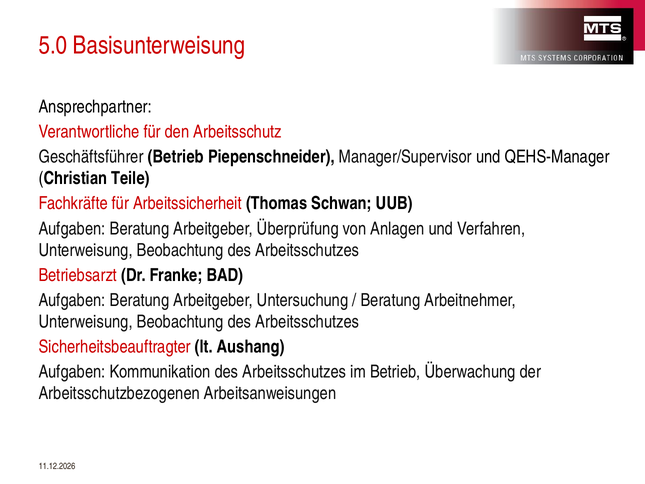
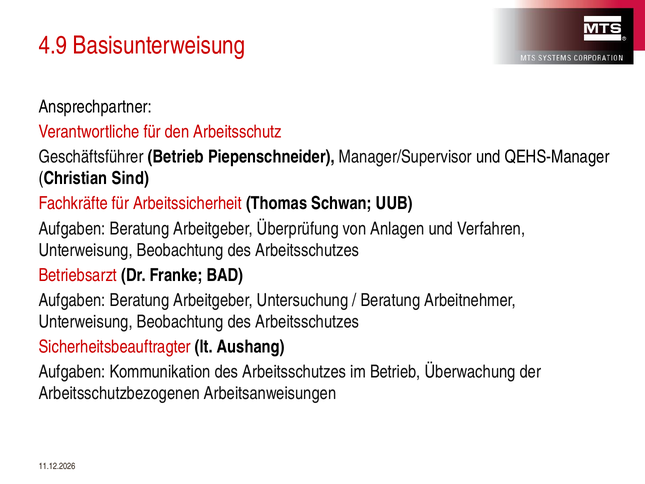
5.0: 5.0 -> 4.9 (53, 46)
Teile: Teile -> Sind (130, 178)
